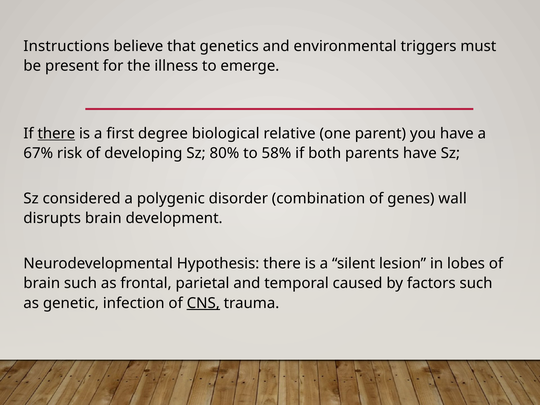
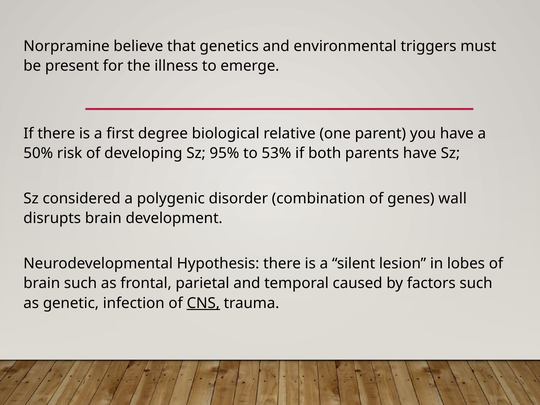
Instructions: Instructions -> Norpramine (66, 46)
there underline: present -> none (56, 134)
67%: 67% -> 50% (38, 153)
80%: 80% -> 95% (224, 153)
58%: 58% -> 53% (276, 153)
